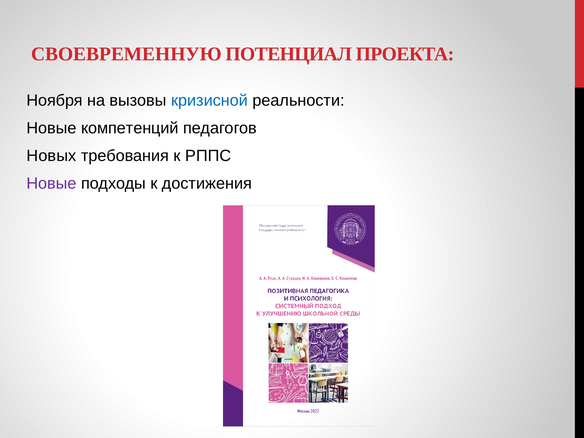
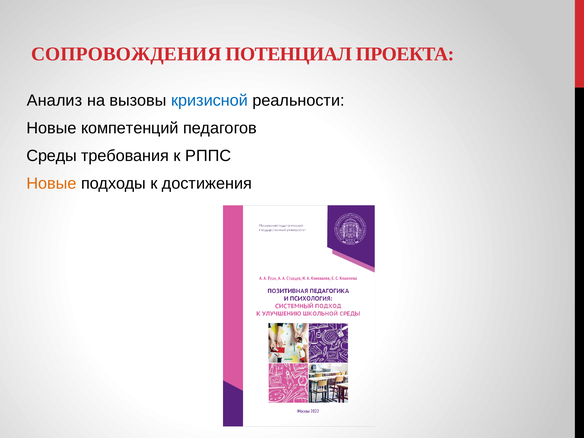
СВОЕВРЕМЕННУЮ: СВОЕВРЕМЕННУЮ -> СОПРОВОЖДЕНИЯ (126, 54)
Ноября: Ноября -> Анализ (55, 100)
Новых: Новых -> Среды (52, 156)
Новые colour: purple -> orange (52, 183)
